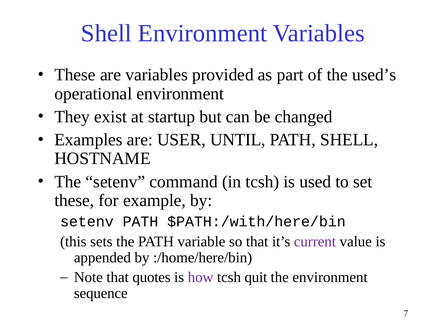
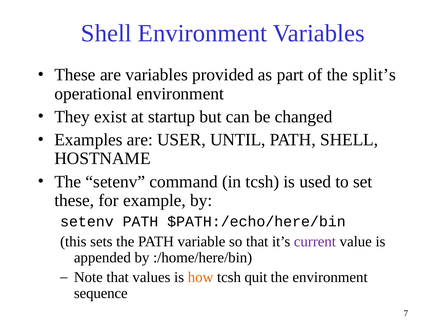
used’s: used’s -> split’s (374, 75)
$PATH:/with/here/bin: $PATH:/with/here/bin -> $PATH:/echo/here/bin (256, 221)
quotes: quotes -> values (151, 277)
how colour: purple -> orange (201, 277)
